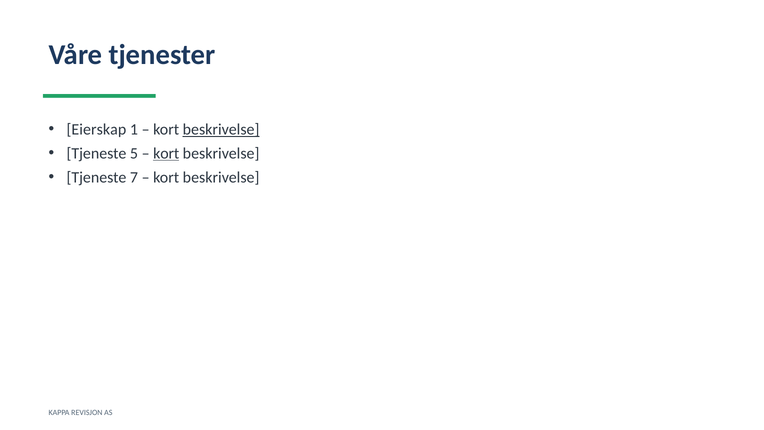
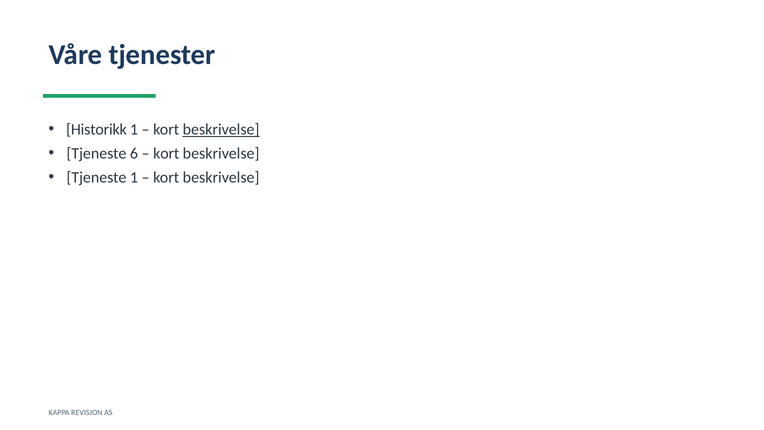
Eierskap: Eierskap -> Historikk (97, 129)
5: 5 -> 6 (134, 153)
kort underline: present -> none (166, 153)
Tjeneste 7: 7 -> 1 (134, 177)
